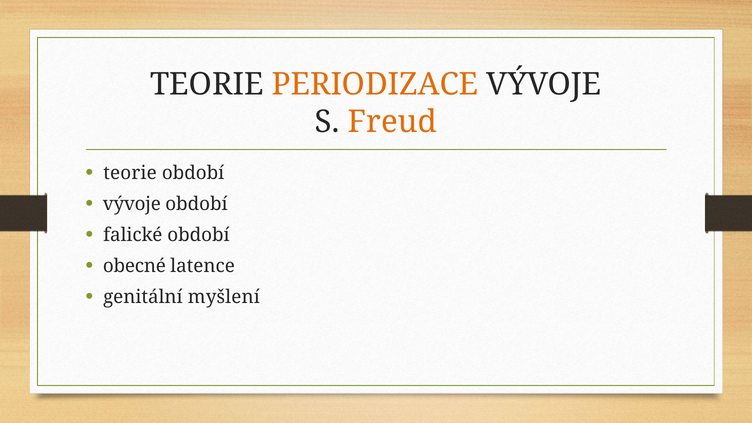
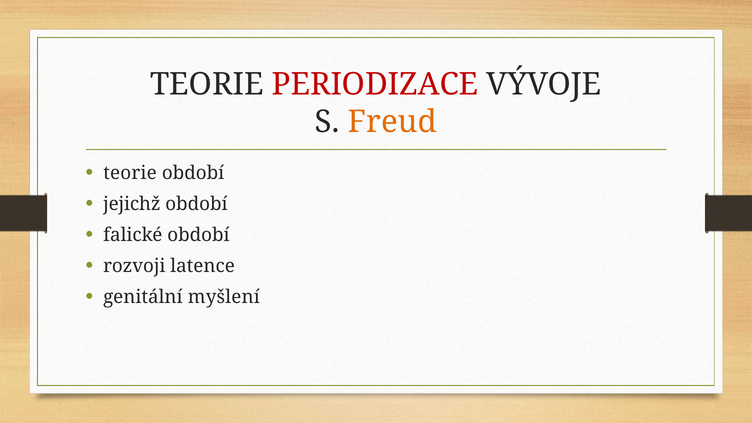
PERIODIZACE colour: orange -> red (375, 84)
vývoje: vývoje -> jejichž (132, 204)
obecné: obecné -> rozvoji (134, 266)
